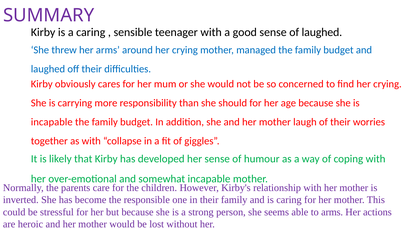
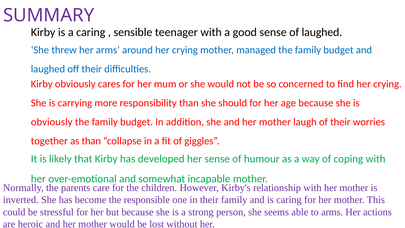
incapable: incapable -> obviously (52, 122)
as with: with -> than (91, 141)
